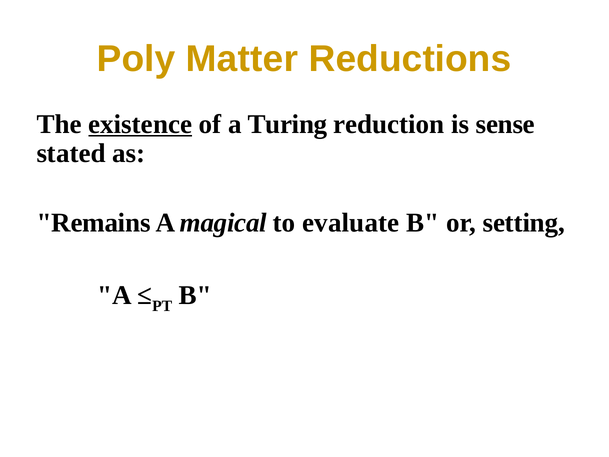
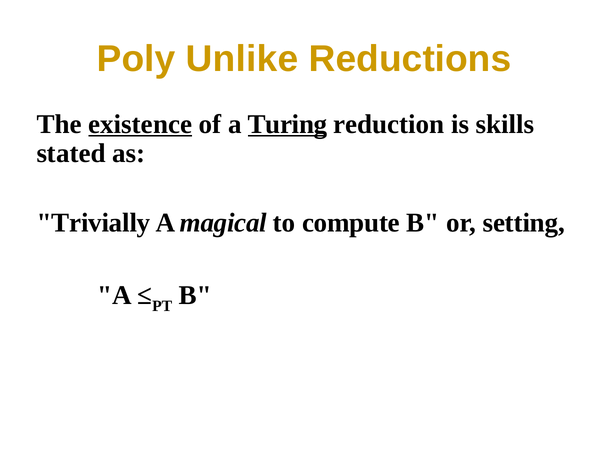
Matter: Matter -> Unlike (242, 59)
Turing underline: none -> present (288, 124)
sense: sense -> skills (505, 124)
Remains: Remains -> Trivially (94, 223)
evaluate: evaluate -> compute (351, 223)
